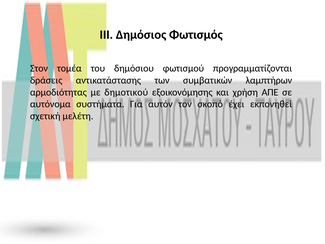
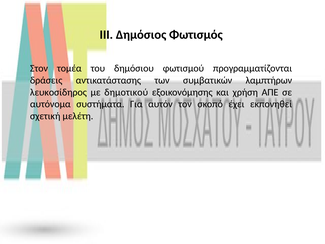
αρμοδιότητας: αρμοδιότητας -> λευκοσίδηρος (58, 92)
